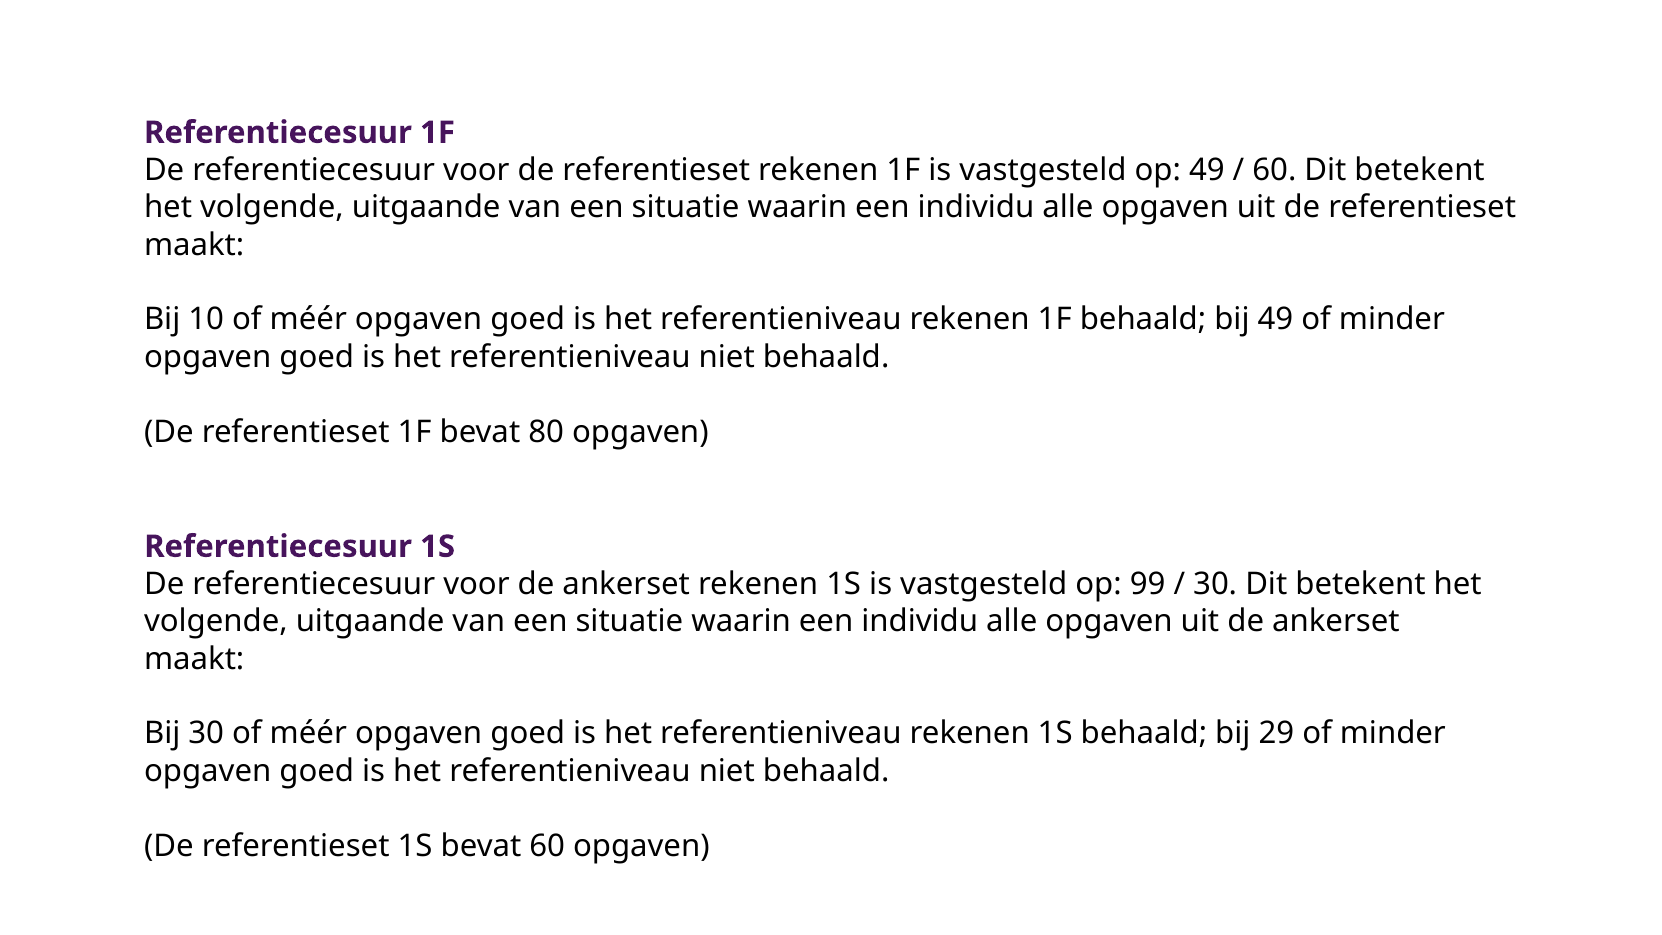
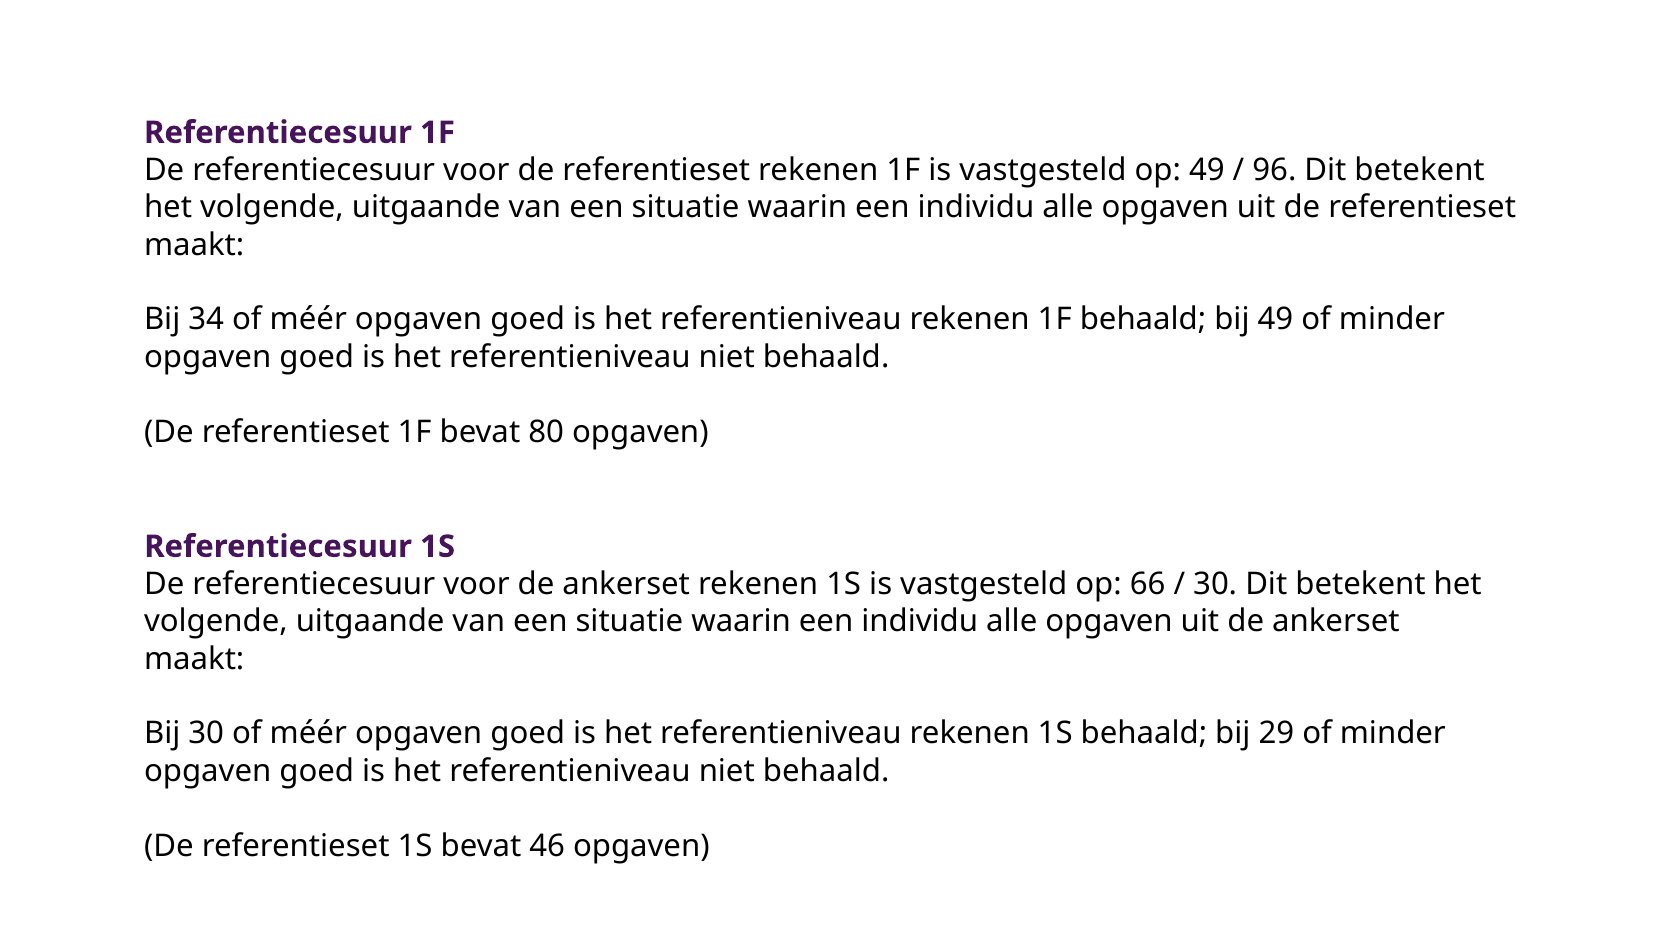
60: 60 -> 96 (1274, 170)
10: 10 -> 34 (206, 320)
99: 99 -> 66 (1148, 584)
bevat 60: 60 -> 46 (547, 846)
